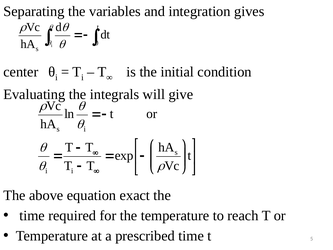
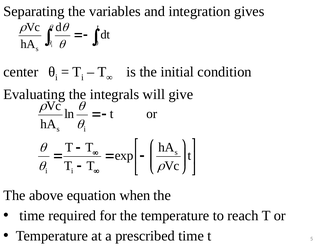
exact: exact -> when (135, 195)
